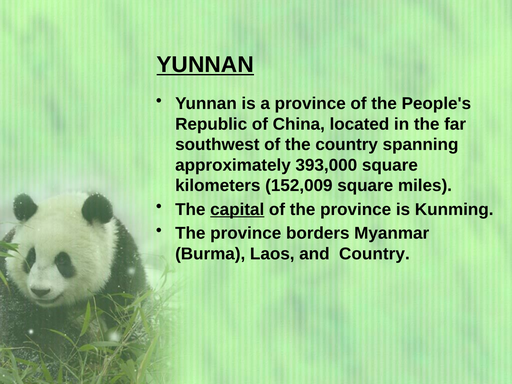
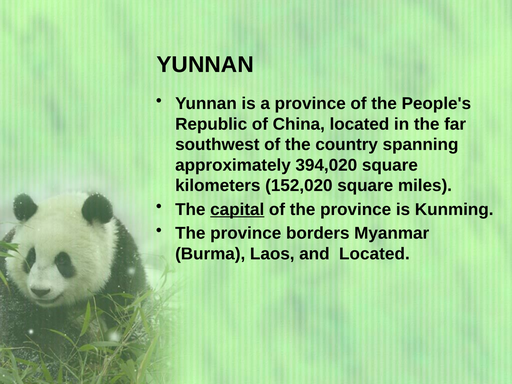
YUNNAN underline: present -> none (205, 65)
393,000: 393,000 -> 394,020 (326, 165)
152,009: 152,009 -> 152,020 (299, 186)
and Country: Country -> Located (374, 254)
